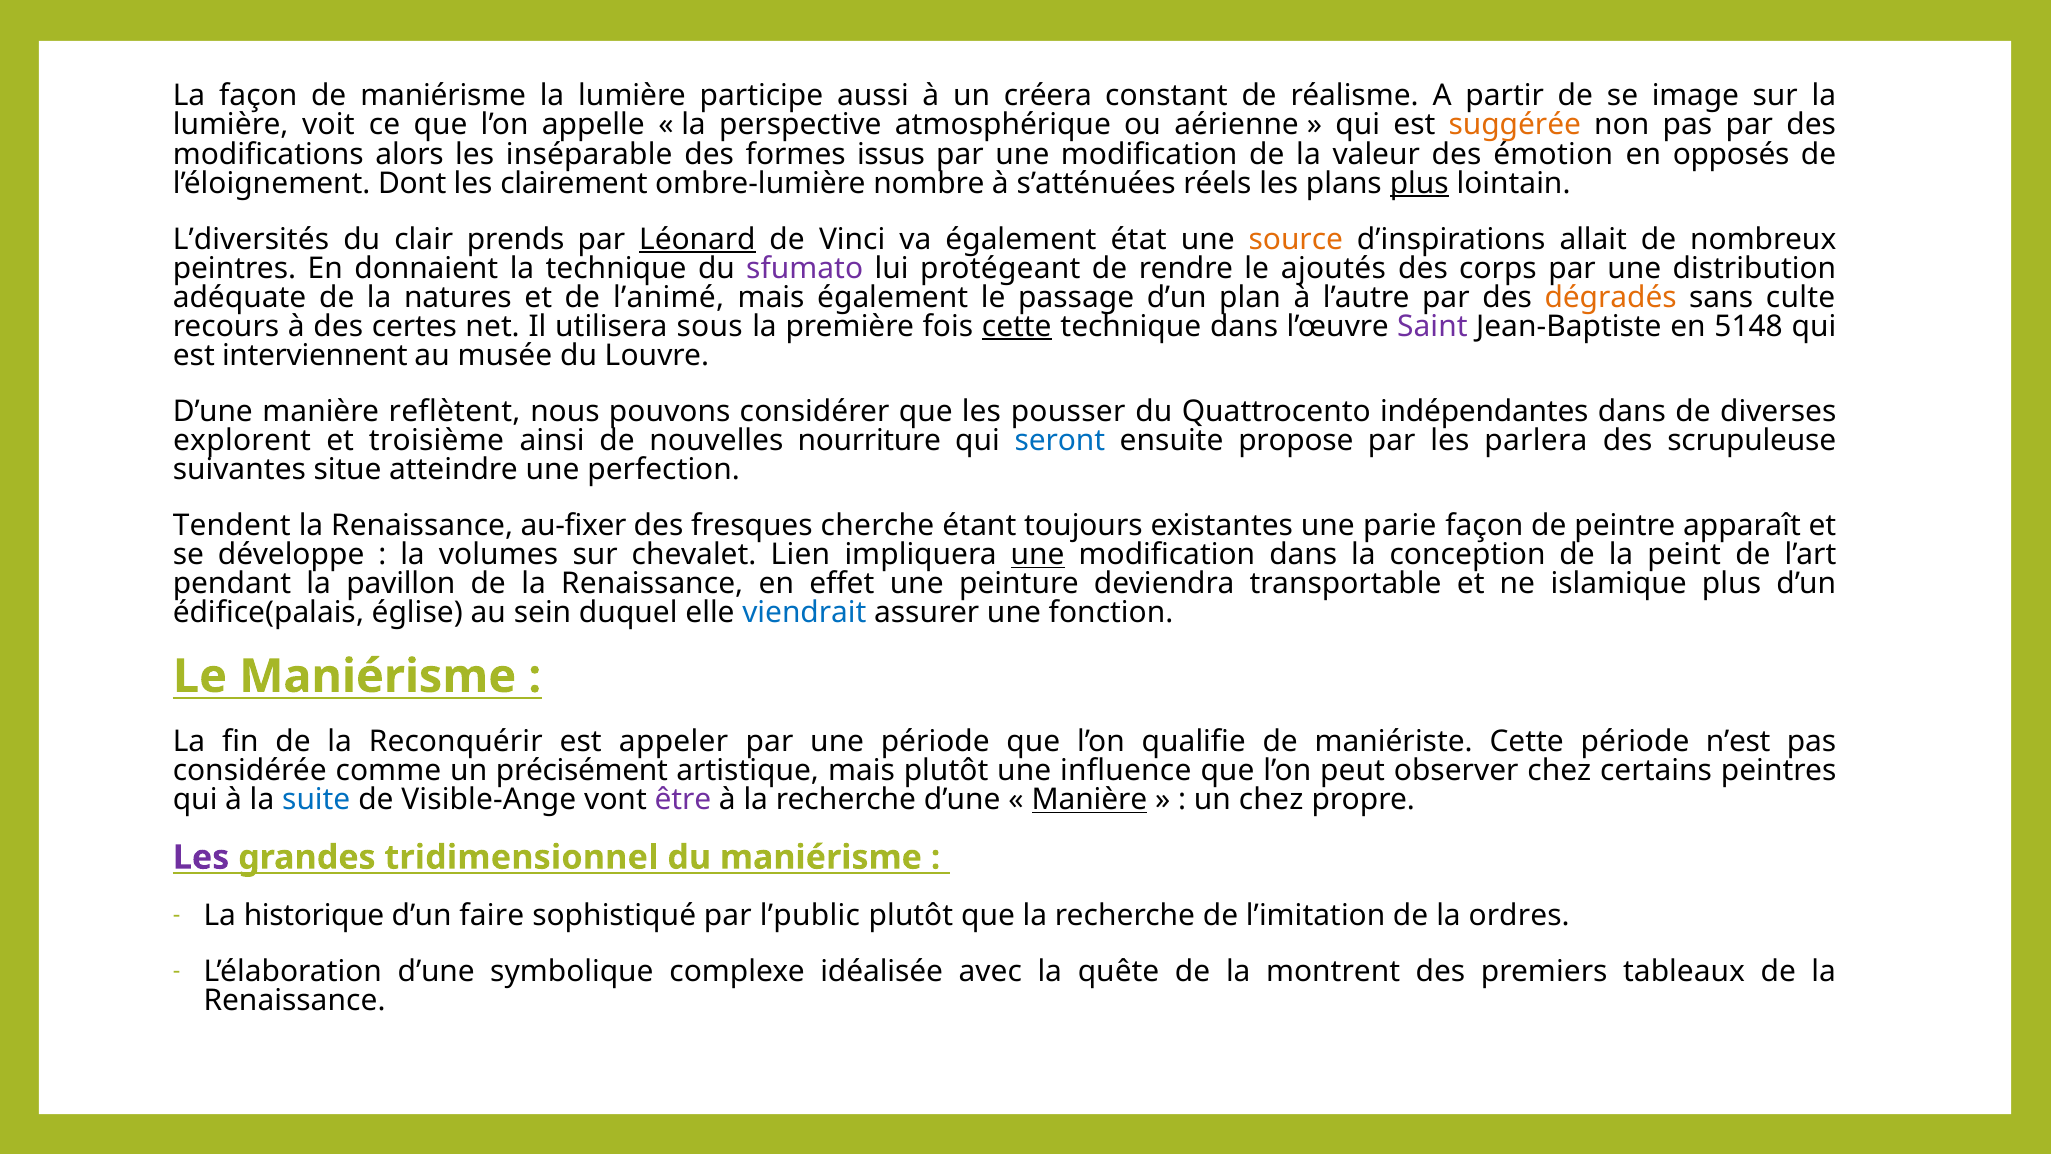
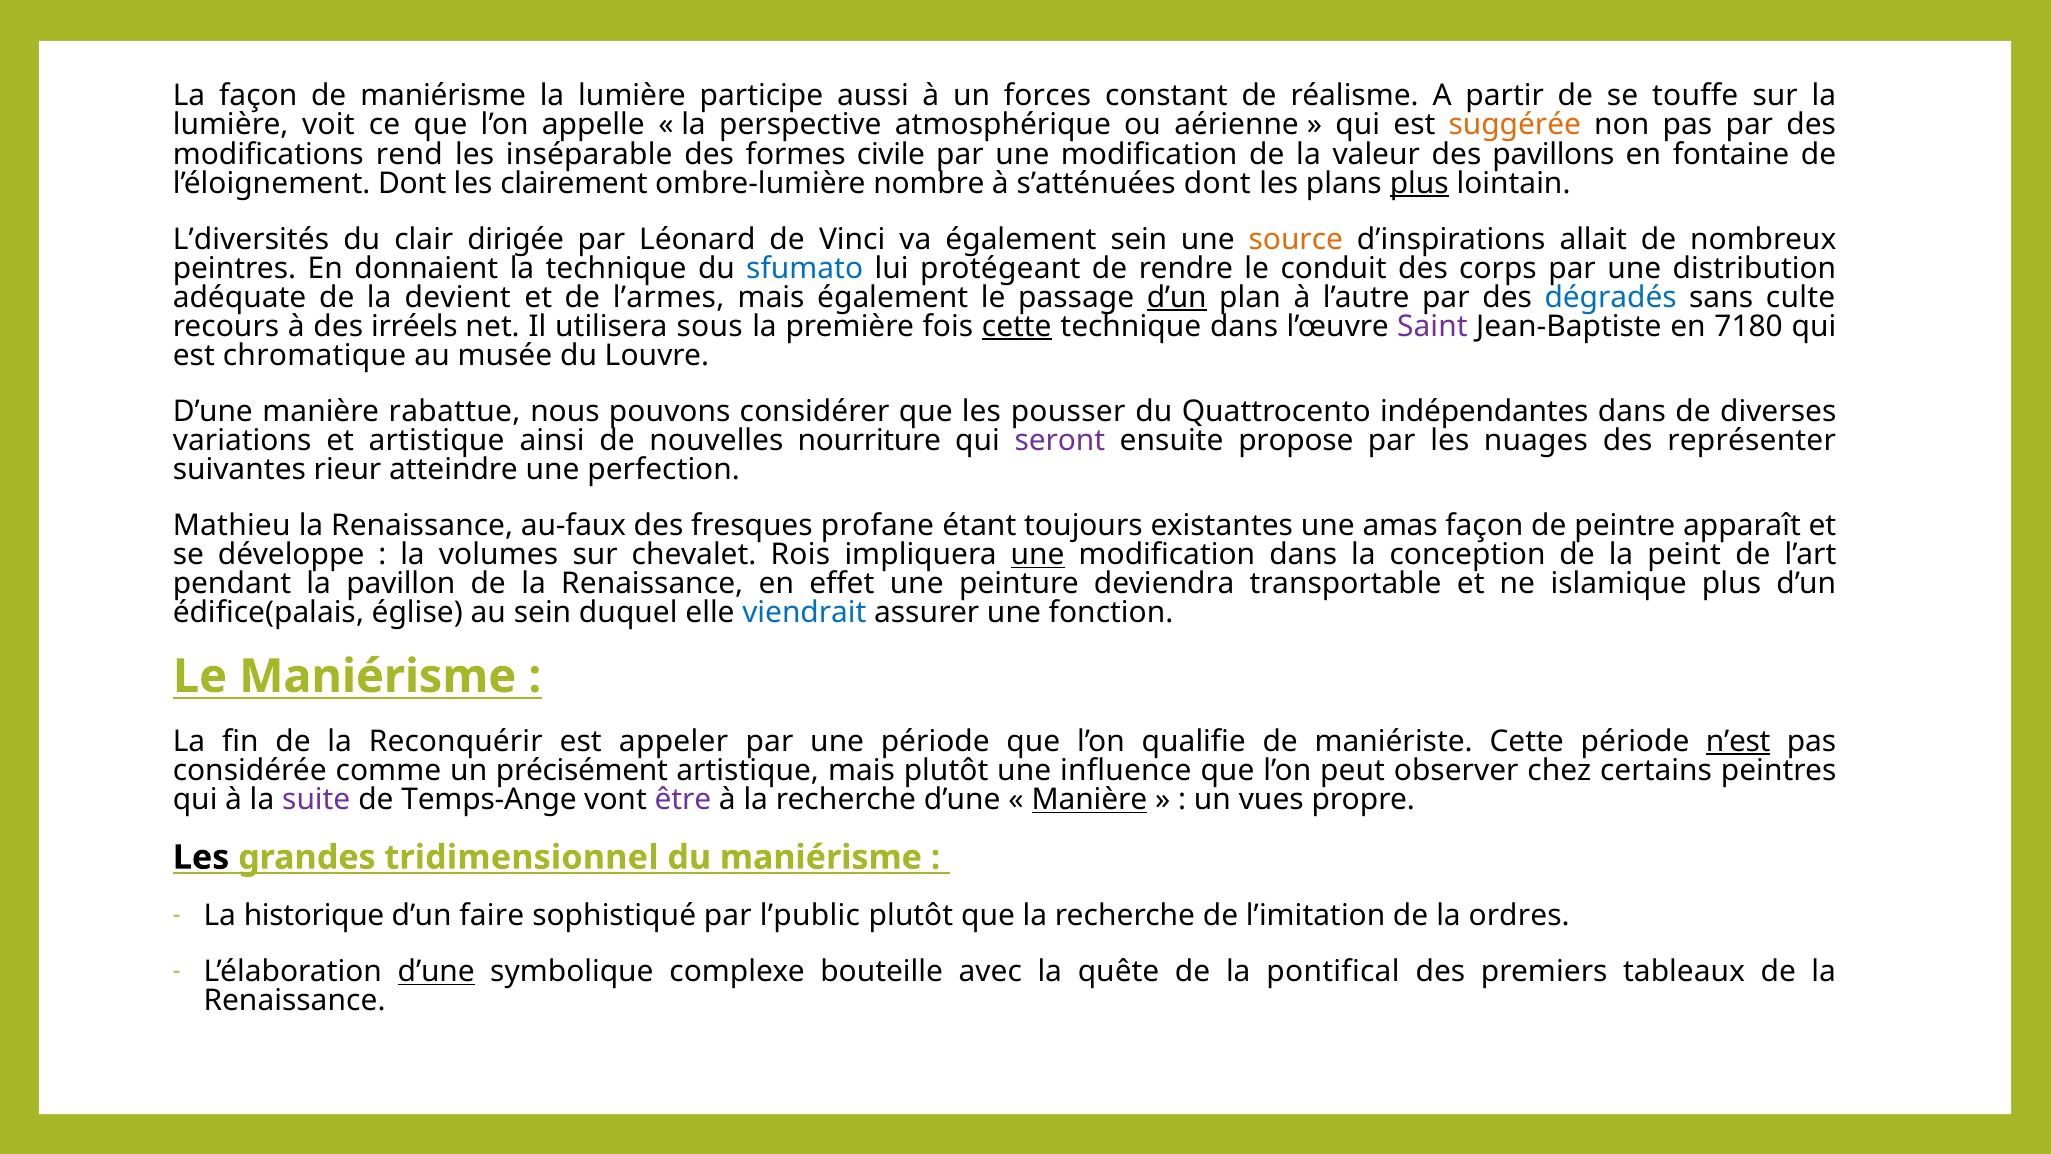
créera: créera -> forces (1048, 96)
image: image -> touffe (1695, 96)
alors: alors -> rend (409, 154)
issus: issus -> civile (891, 154)
émotion: émotion -> pavillons (1554, 154)
opposés: opposés -> fontaine (1731, 154)
s’atténuées réels: réels -> dont (1217, 183)
prends: prends -> dirigée (516, 239)
Léonard underline: present -> none (697, 239)
également état: état -> sein (1139, 239)
sfumato colour: purple -> blue (805, 268)
ajoutés: ajoutés -> conduit (1334, 268)
natures: natures -> devient (458, 297)
l’animé: l’animé -> l’armes (669, 297)
d’un underline: none -> present (1177, 297)
dégradés colour: orange -> blue (1611, 297)
certes: certes -> irréels (414, 326)
5148: 5148 -> 7180 (1749, 326)
interviennent: interviennent -> chromatique (314, 355)
reflètent: reflètent -> rabattue (455, 411)
explorent: explorent -> variations (242, 440)
et troisième: troisième -> artistique (437, 440)
seront colour: blue -> purple (1060, 440)
parlera: parlera -> nuages (1536, 440)
scrupuleuse: scrupuleuse -> représenter (1752, 440)
situe: situe -> rieur (348, 470)
Tendent: Tendent -> Mathieu (232, 525)
au-fixer: au-fixer -> au-faux (573, 525)
cherche: cherche -> profane (877, 525)
parie: parie -> amas (1400, 525)
Lien: Lien -> Rois (800, 555)
n’est underline: none -> present (1738, 741)
suite colour: blue -> purple (316, 799)
Visible-Ange: Visible-Ange -> Temps-Ange (489, 799)
un chez: chez -> vues (1271, 799)
Les colour: purple -> black (201, 857)
d’une underline: none -> present (436, 971)
idéalisée: idéalisée -> bouteille (882, 971)
montrent: montrent -> pontifical (1333, 971)
